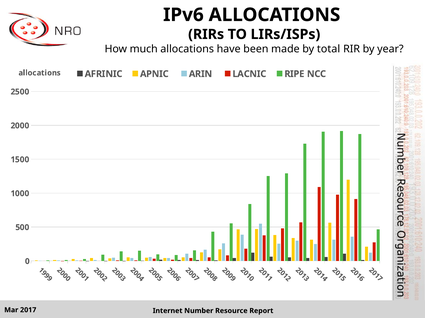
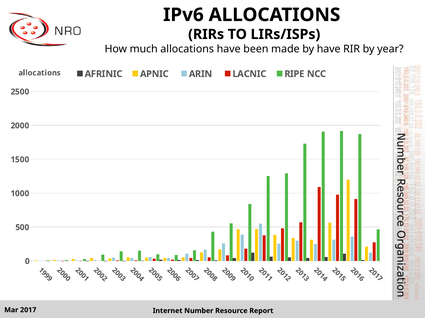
by total: total -> have (329, 49)
